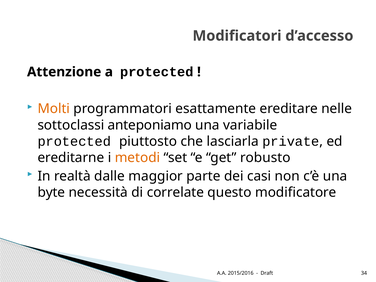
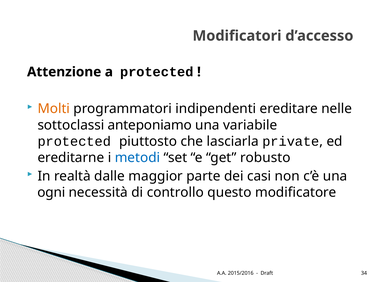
esattamente: esattamente -> indipendenti (216, 109)
metodi colour: orange -> blue (137, 158)
byte: byte -> ogni (51, 192)
correlate: correlate -> controllo (175, 192)
